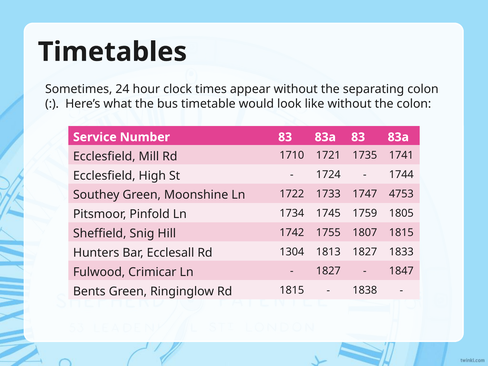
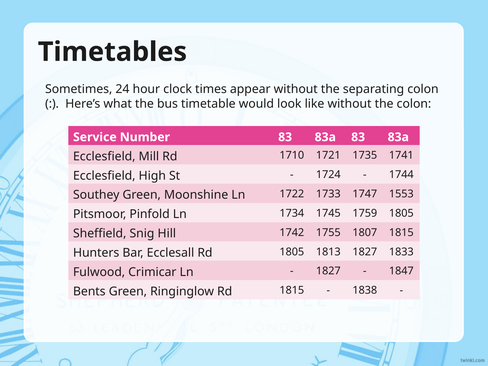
4753: 4753 -> 1553 (401, 194)
Rd 1304: 1304 -> 1805 (292, 252)
